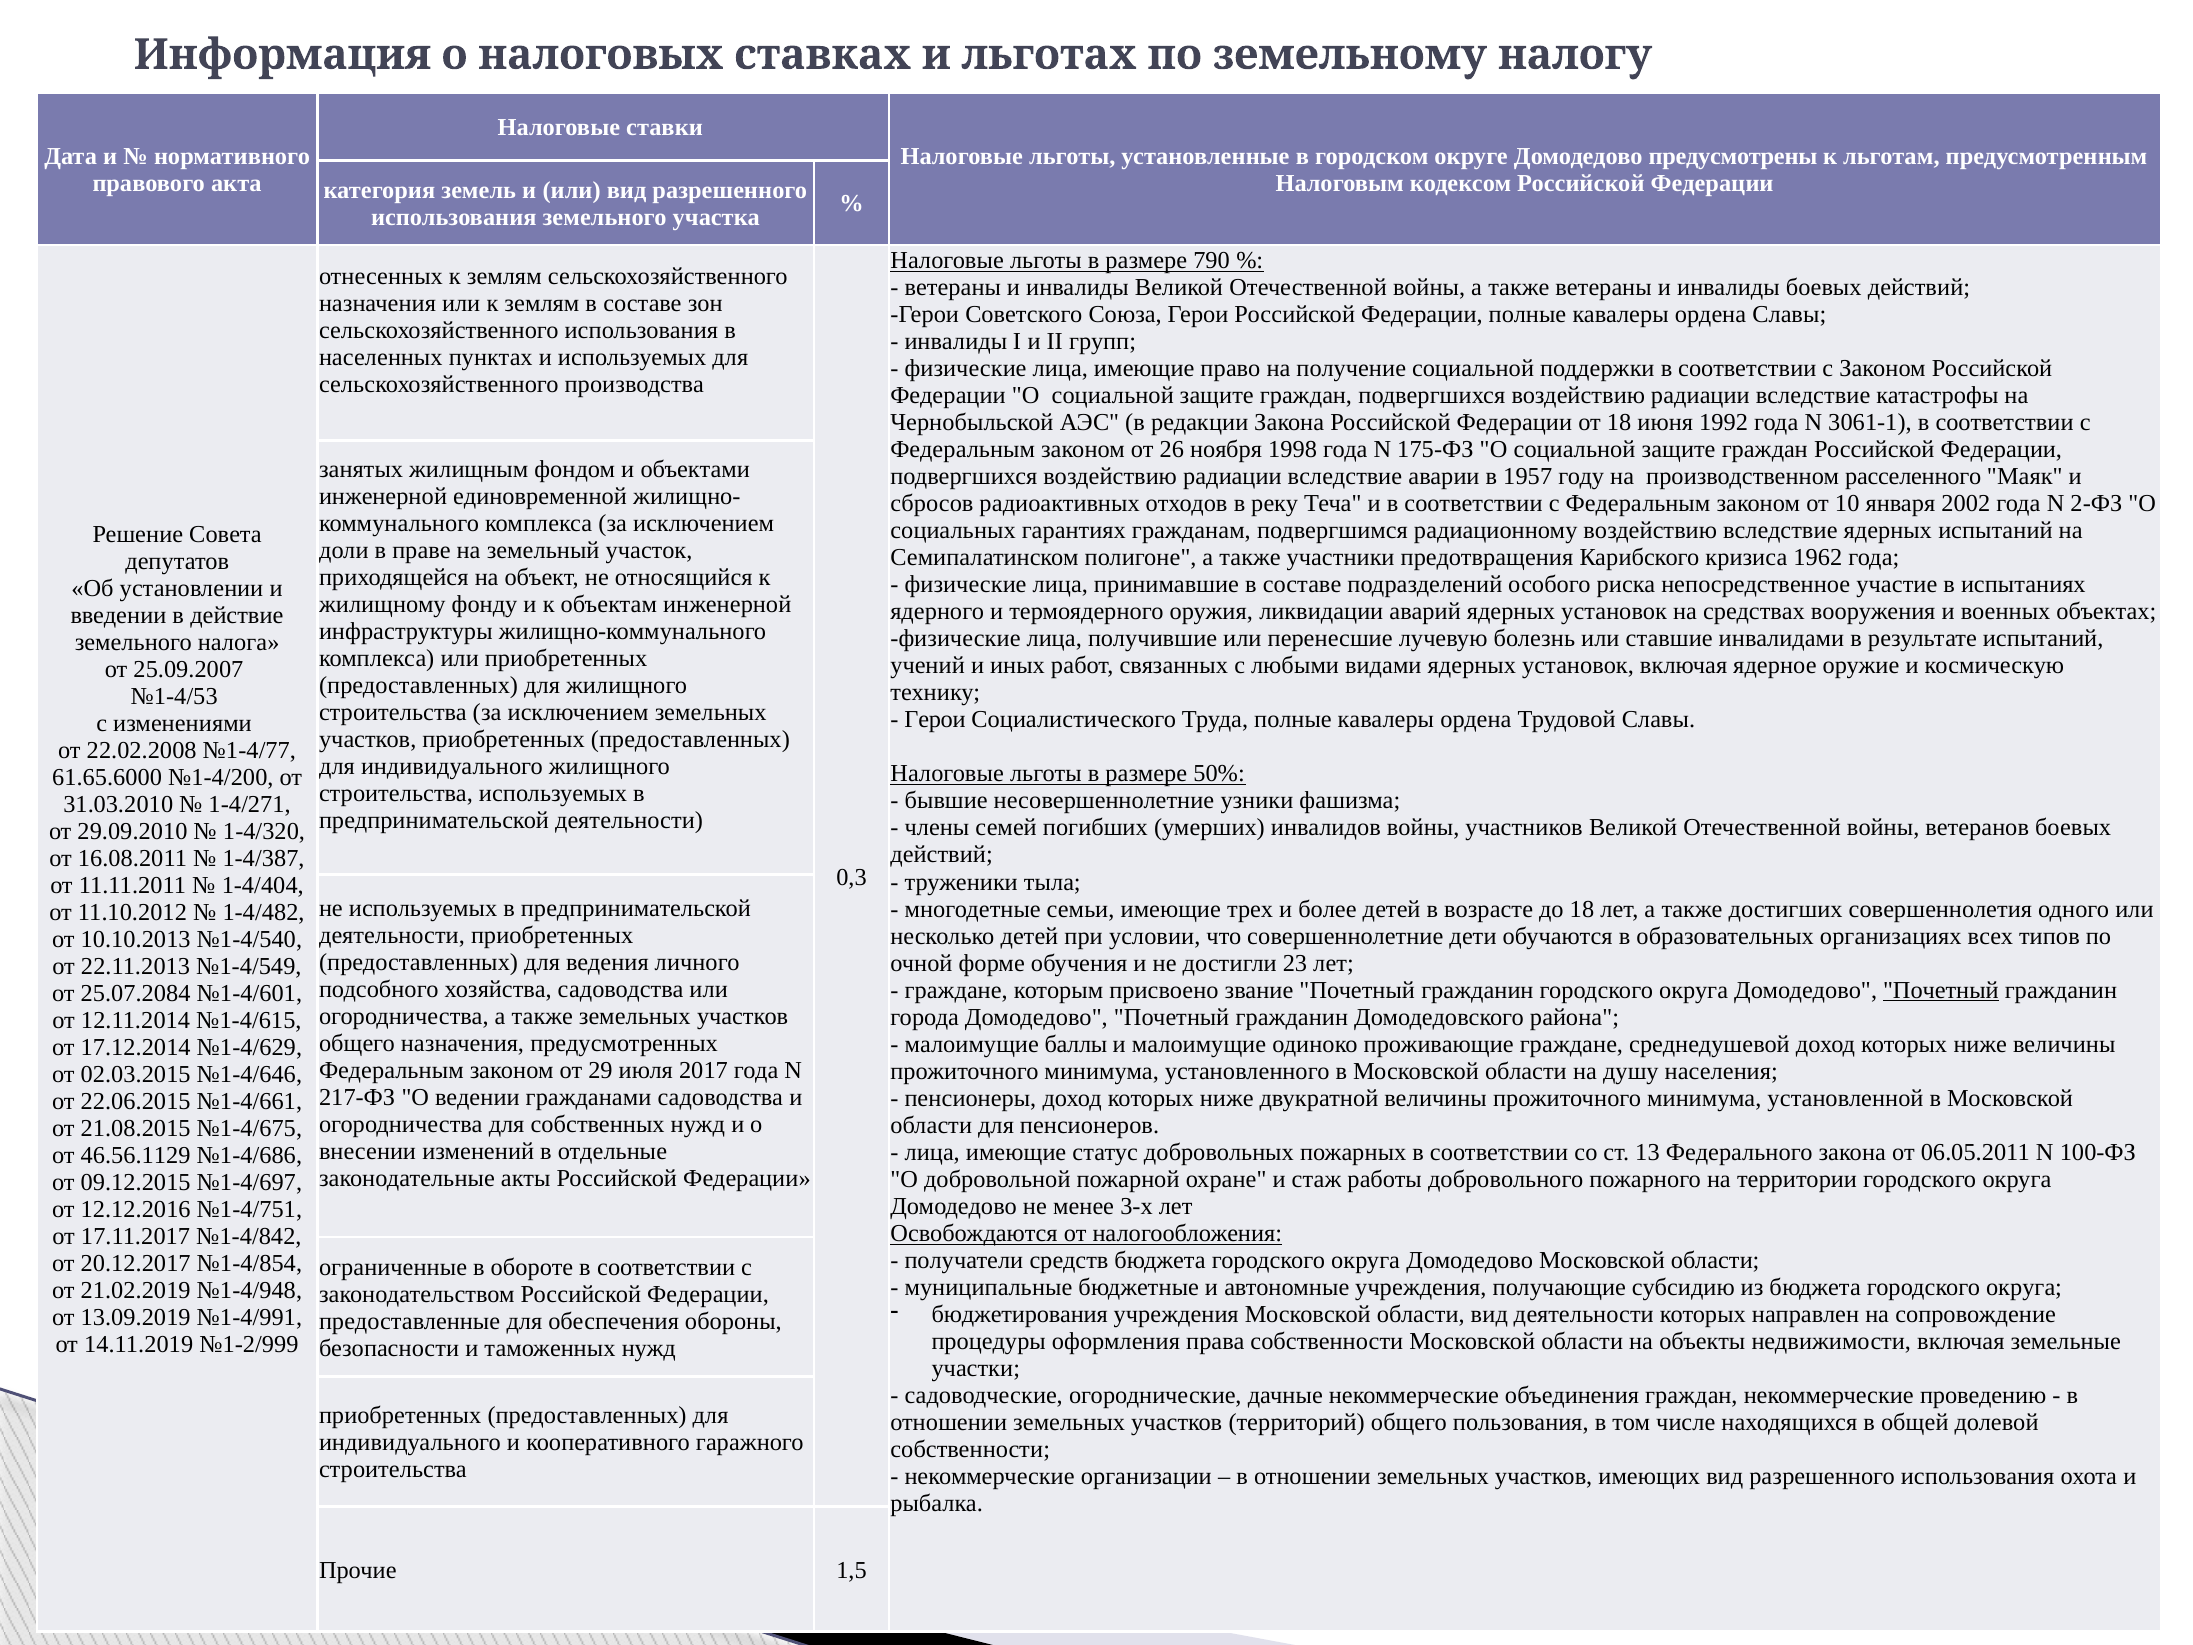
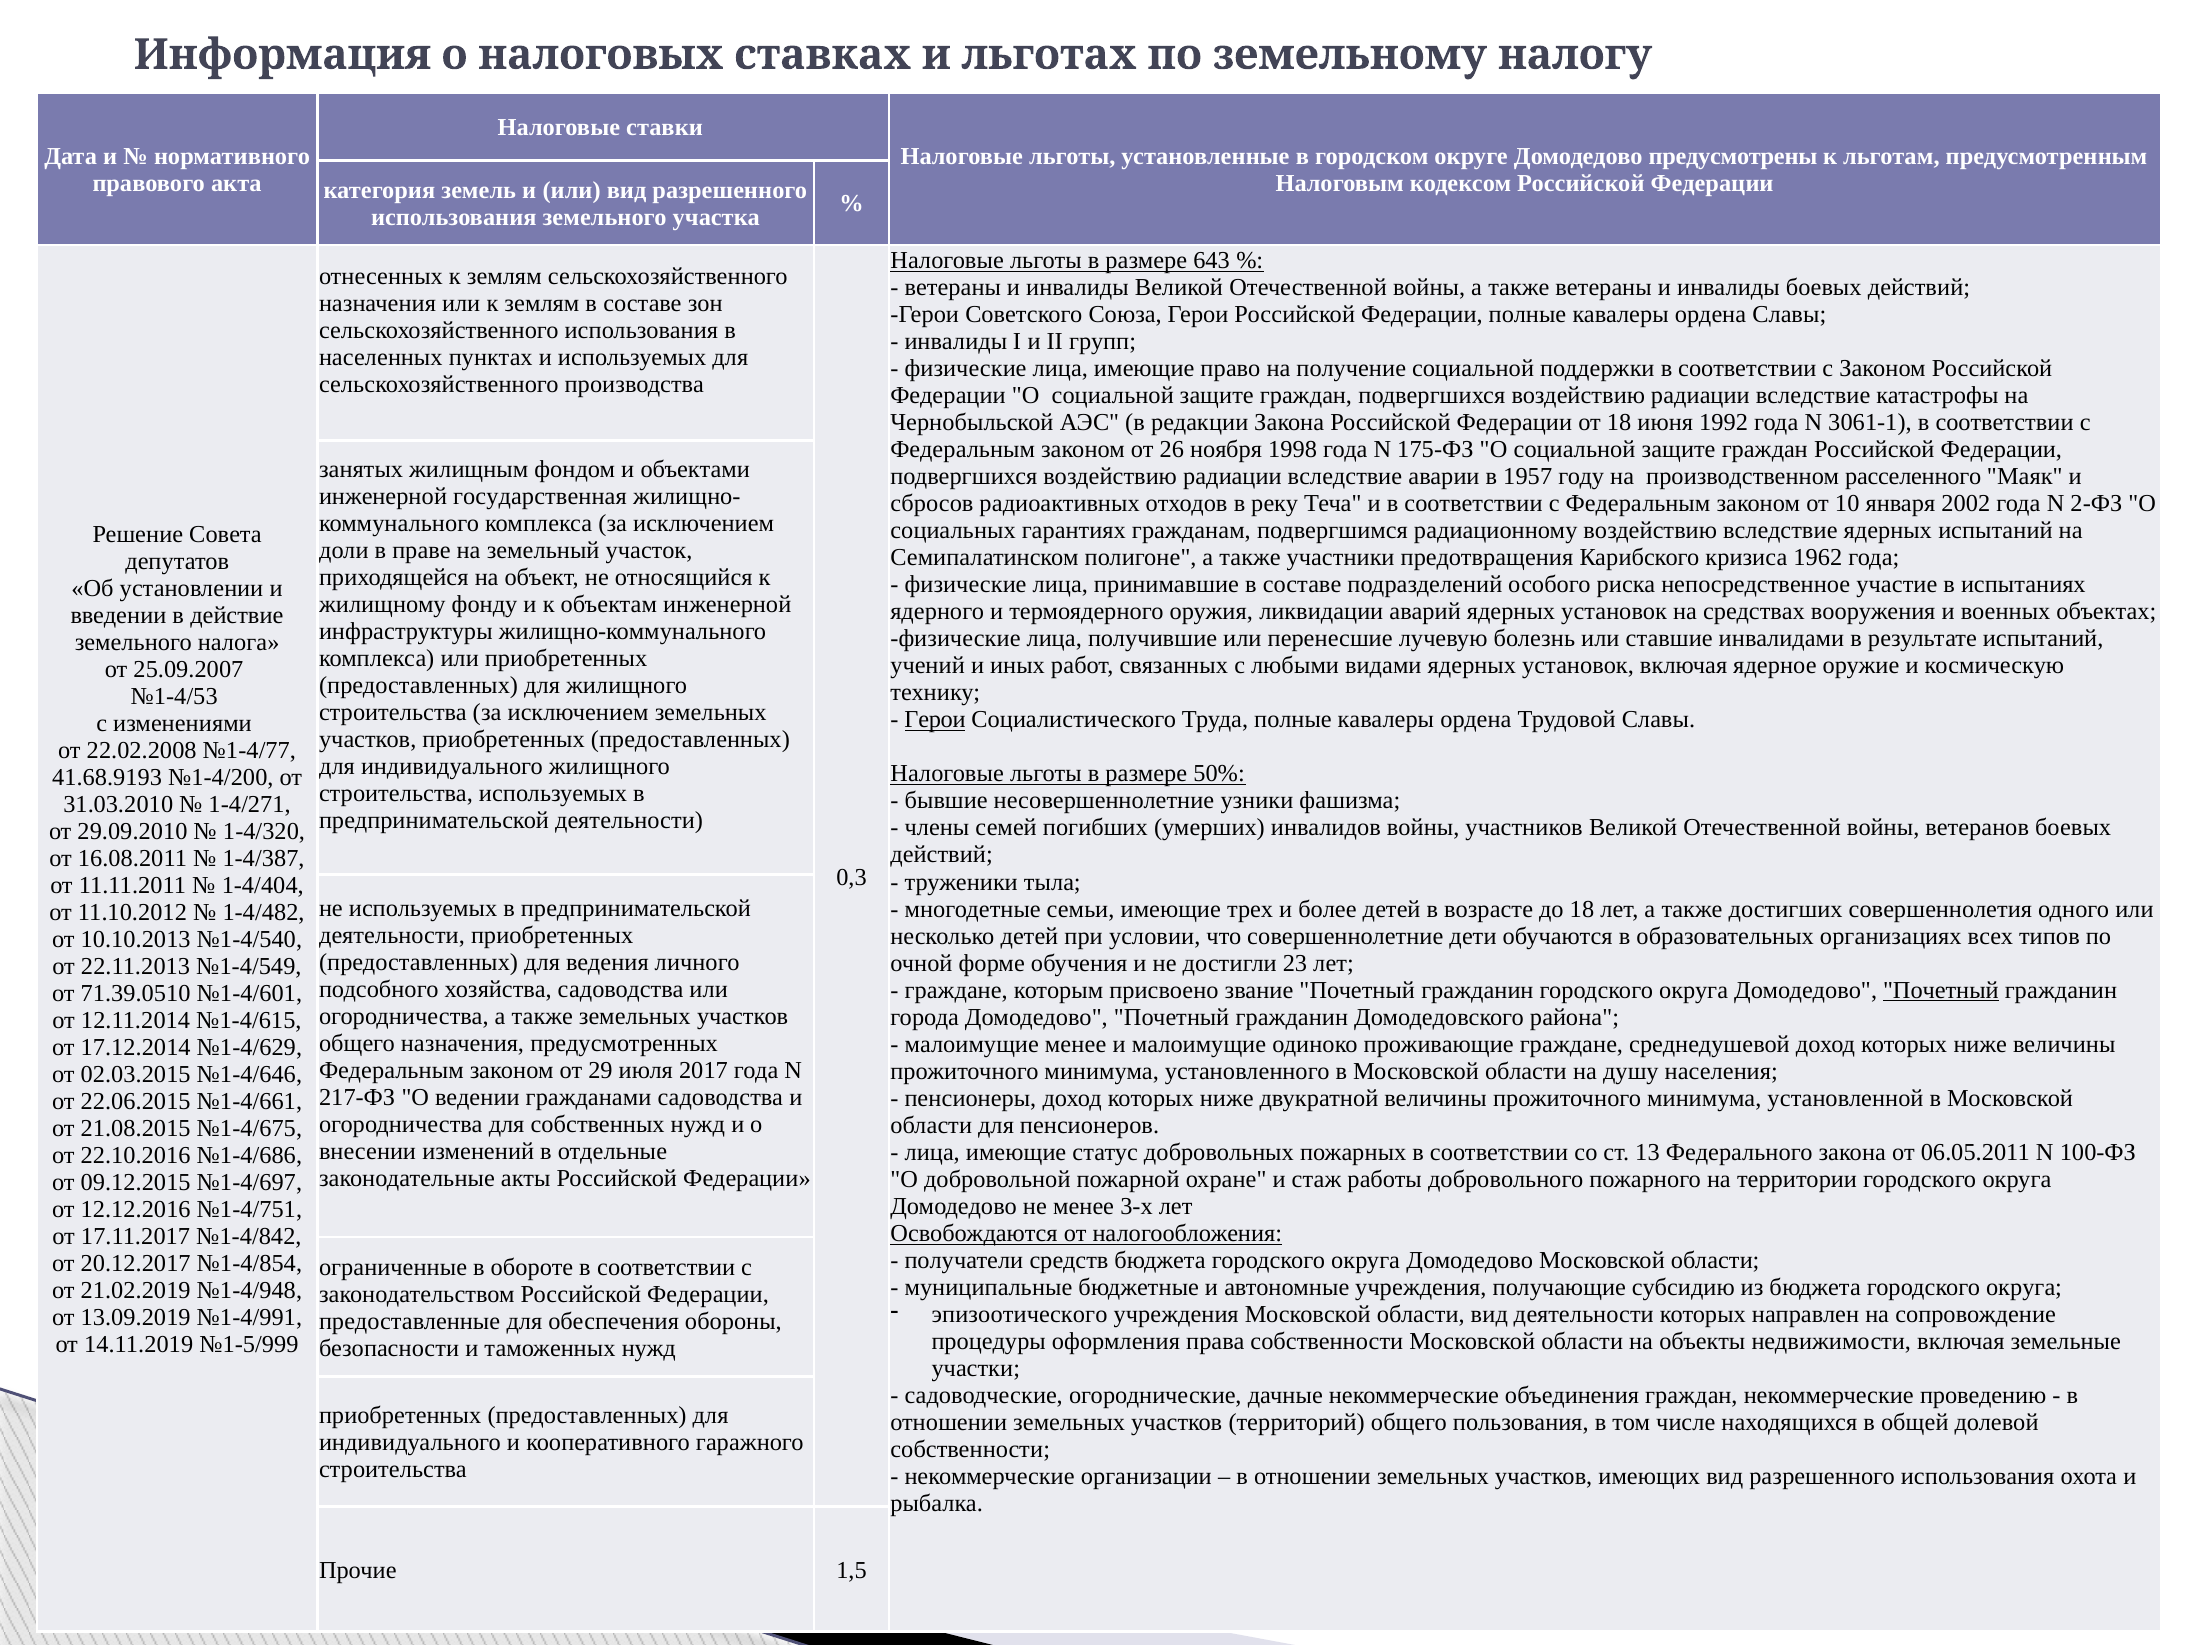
790: 790 -> 643 (1212, 260)
единовременной: единовременной -> государственная (540, 496)
Герои underline: none -> present (935, 720)
61.65.6000: 61.65.6000 -> 41.68.9193 (107, 777)
25.07.2084: 25.07.2084 -> 71.39.0510 (136, 993)
малоимущие баллы: баллы -> менее (1076, 1044)
46.56.1129: 46.56.1129 -> 22.10.2016 (136, 1155)
бюджетирования: бюджетирования -> эпизоотического (1020, 1314)
№1-2/999: №1-2/999 -> №1-5/999 (249, 1345)
